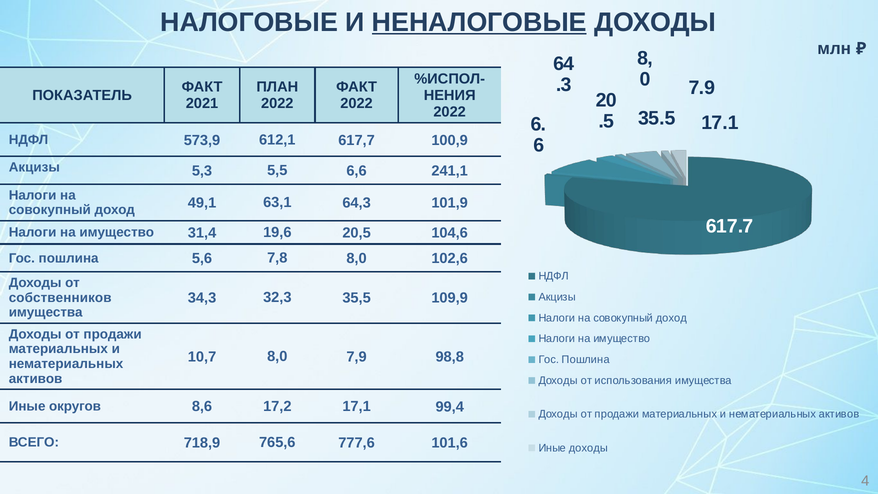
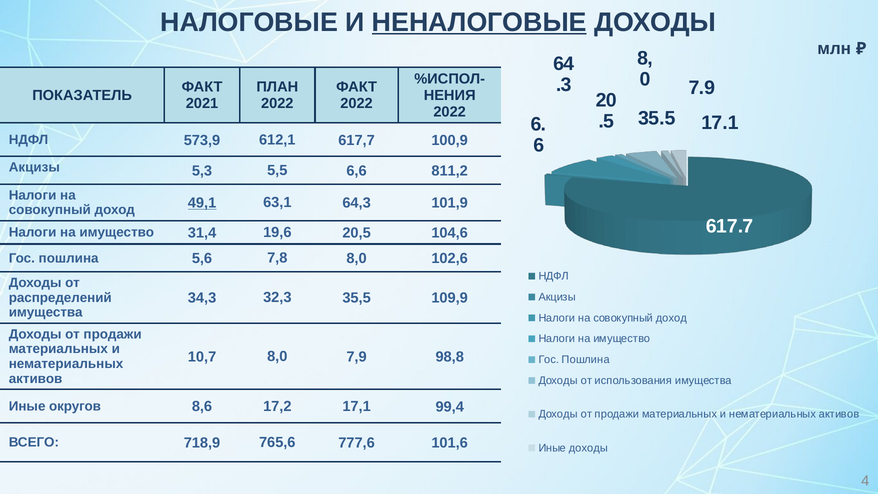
241,1: 241,1 -> 811,2 (450, 171)
49,1 underline: none -> present (202, 203)
собственников: собственников -> распределений (60, 298)
